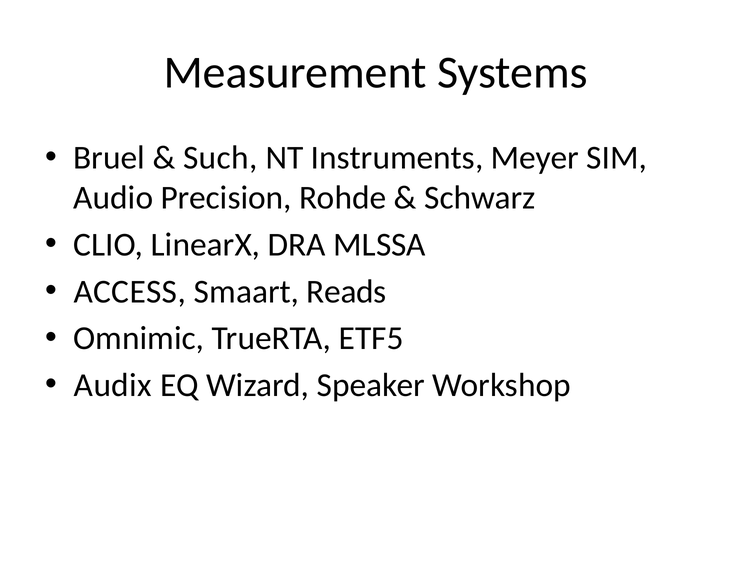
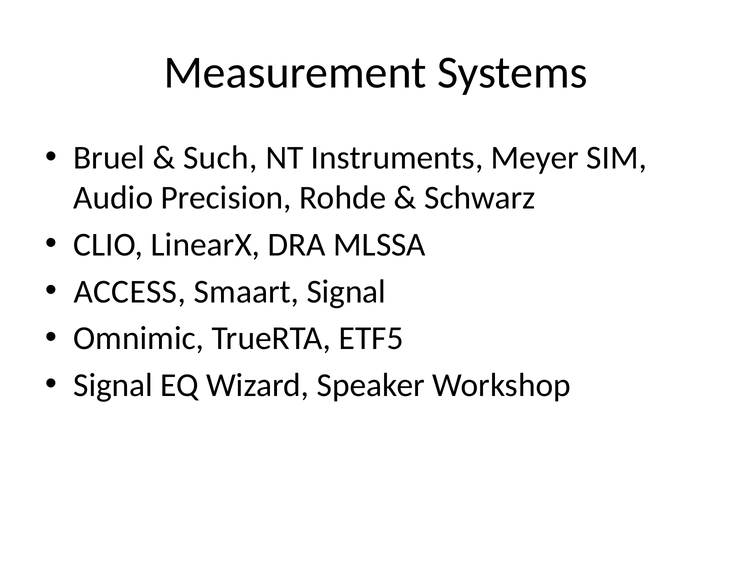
Smaart Reads: Reads -> Signal (346, 291)
Audix: Audix -> Signal (113, 385)
